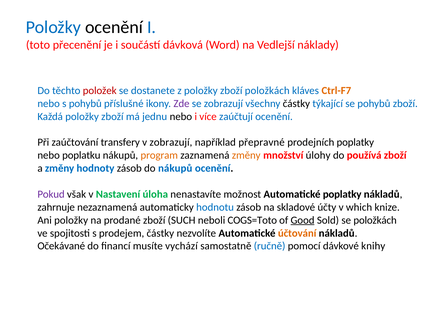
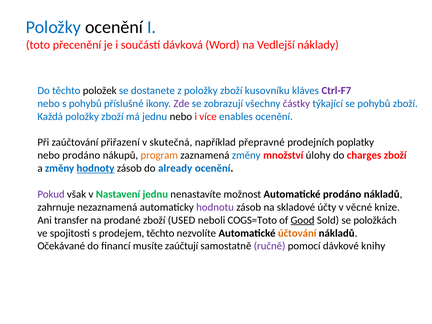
položek colour: red -> black (100, 91)
zboží položkách: položkách -> kusovníku (267, 91)
Ctrl-F7 colour: orange -> purple (336, 91)
částky colour: black -> purple (296, 104)
zaúčtují: zaúčtují -> enables (236, 116)
transfery: transfery -> přiřazení (120, 142)
v zobrazují: zobrazují -> skutečná (171, 142)
nebo poplatku: poplatku -> prodáno (81, 155)
změny colour: orange -> blue (246, 155)
používá: používá -> charges (364, 155)
hodnoty underline: none -> present (95, 168)
do nákupů: nákupů -> already (175, 168)
Nastavení úloha: úloha -> jednu (155, 194)
Automatické poplatky: poplatky -> prodáno (342, 194)
hodnotu colour: blue -> purple (215, 207)
which: which -> věcné (359, 207)
Ani položky: položky -> transfer (71, 220)
SUCH: SUCH -> USED (182, 220)
prodejem částky: částky -> těchto (160, 233)
vychází: vychází -> zaúčtují (182, 246)
ručně colour: blue -> purple (270, 246)
